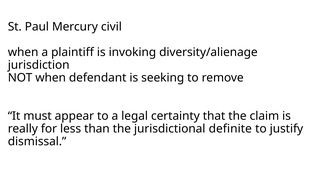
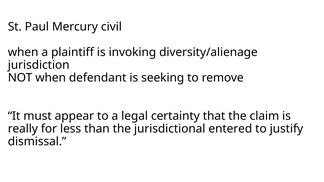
definite: definite -> entered (230, 129)
